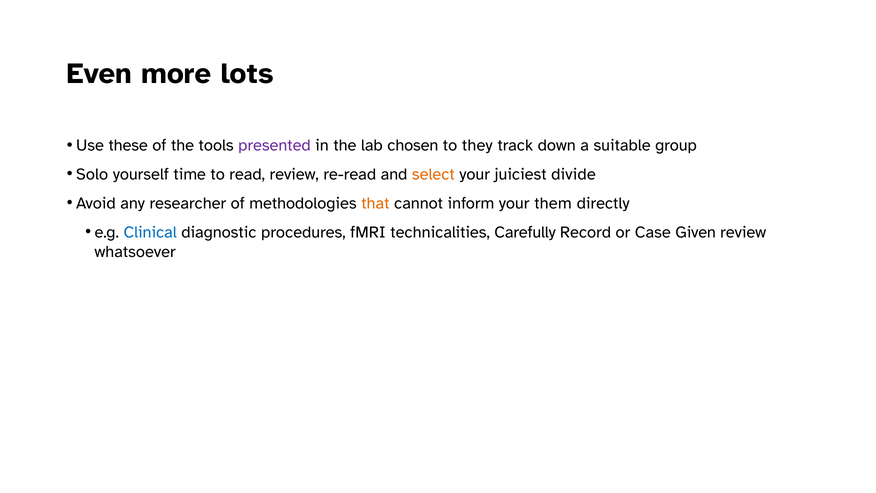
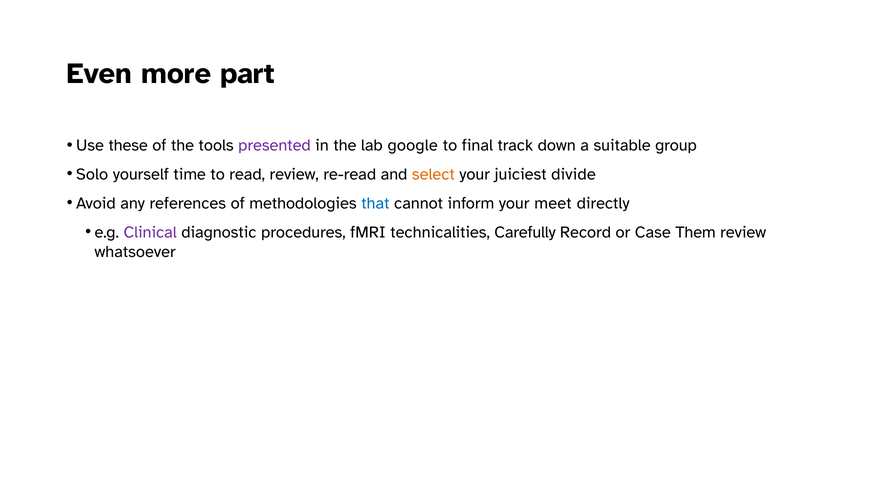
lots: lots -> part (247, 74)
chosen: chosen -> google (413, 145)
they: they -> final (477, 145)
researcher: researcher -> references (188, 203)
that colour: orange -> blue (375, 203)
them: them -> meet (553, 203)
Clinical colour: blue -> purple (150, 232)
Given: Given -> Them (696, 232)
